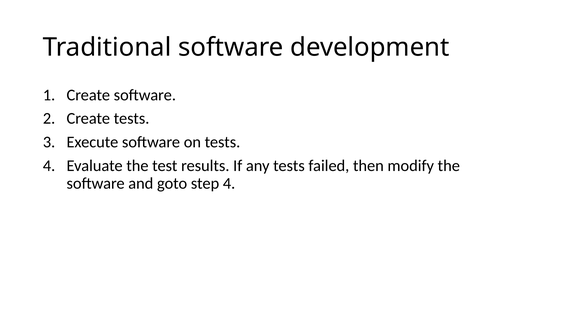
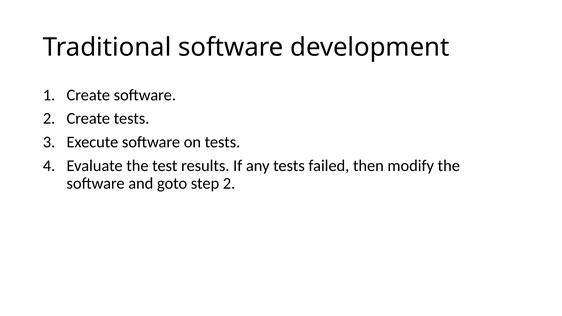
step 4: 4 -> 2 (229, 183)
